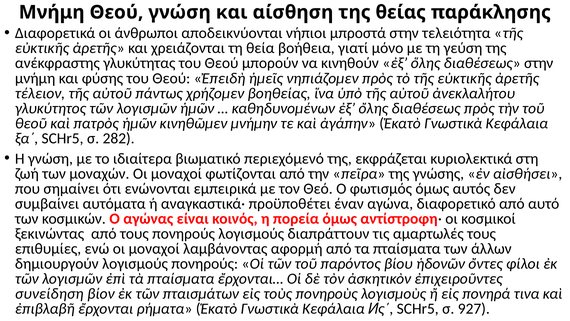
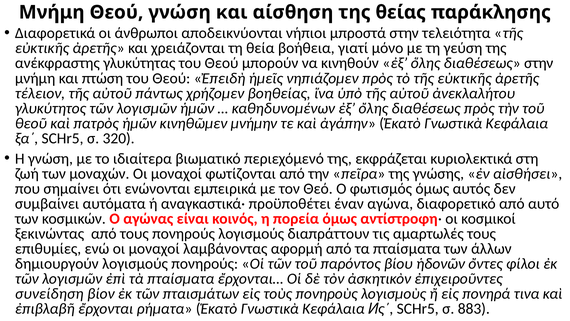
φύσης: φύσης -> πτώση (102, 78)
282: 282 -> 320 (119, 138)
927: 927 -> 883 (474, 308)
